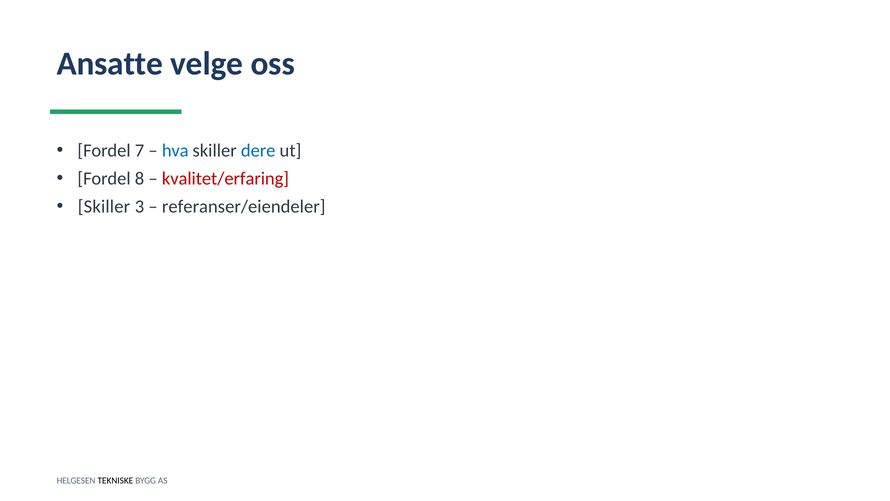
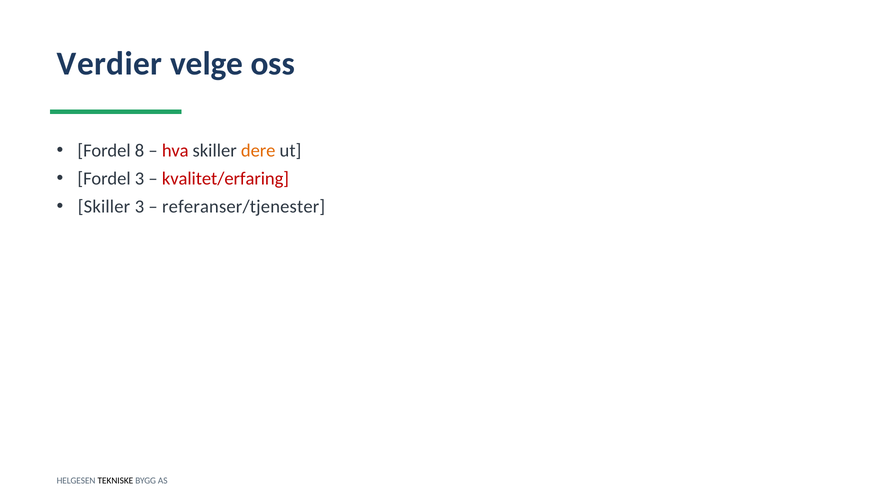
Ansatte: Ansatte -> Verdier (109, 64)
7: 7 -> 8 (140, 151)
hva colour: blue -> red (175, 151)
dere colour: blue -> orange (258, 151)
Fordel 8: 8 -> 3 (140, 179)
referanser/eiendeler: referanser/eiendeler -> referanser/tjenester (244, 206)
